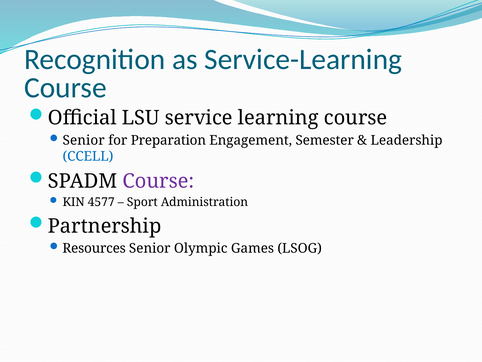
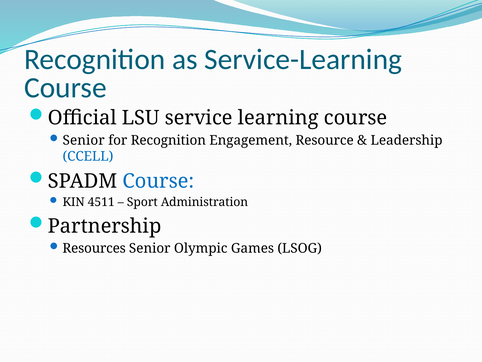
for Preparation: Preparation -> Recognition (168, 140)
Semester: Semester -> Resource (325, 140)
Course colour: purple -> blue (158, 181)
4577: 4577 -> 4511 (101, 202)
